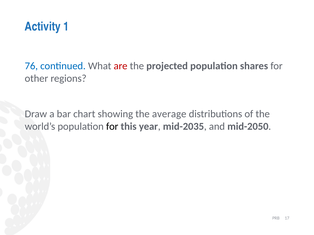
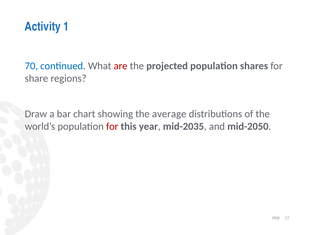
76: 76 -> 70 (31, 66)
other: other -> share (36, 79)
for colour: black -> red (112, 127)
